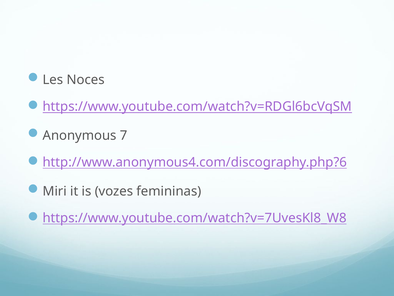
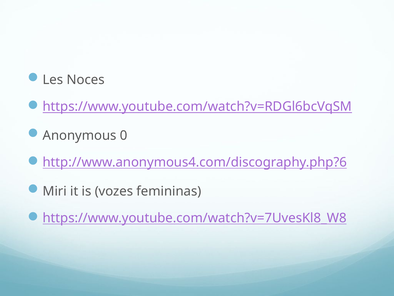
7: 7 -> 0 (124, 135)
